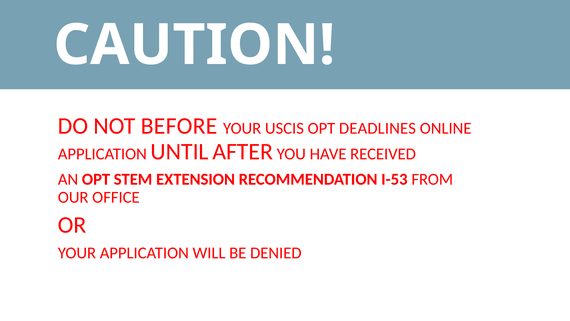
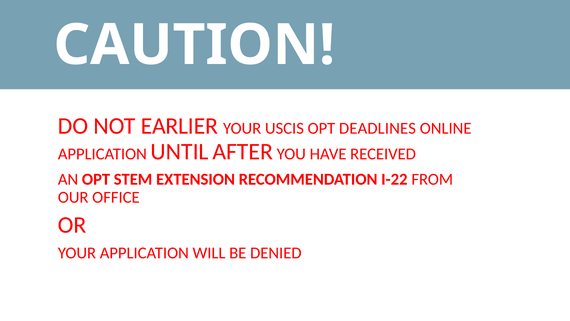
BEFORE: BEFORE -> EARLIER (179, 126)
I-53: I-53 -> I-22 (394, 179)
